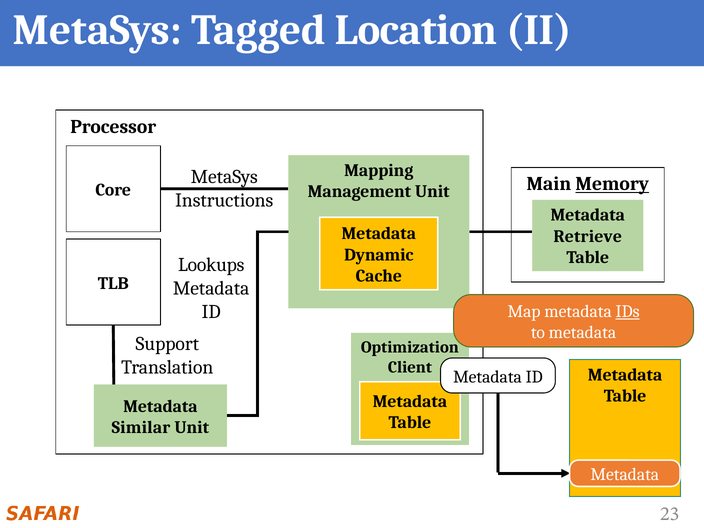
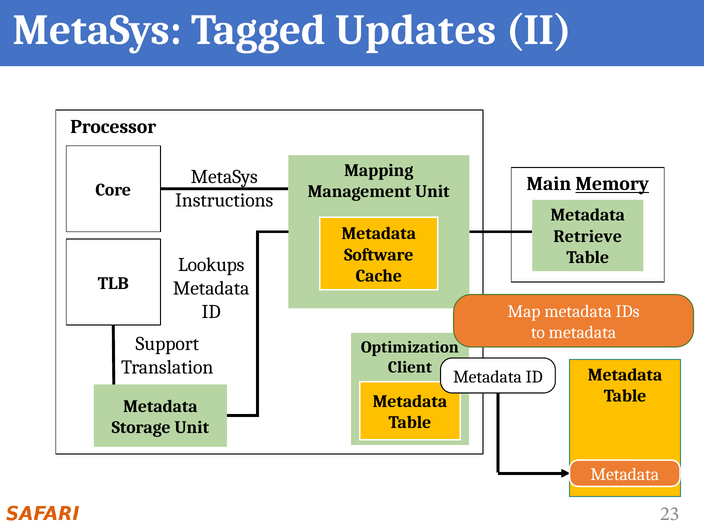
Location: Location -> Updates (416, 30)
Dynamic: Dynamic -> Software (379, 255)
IDs underline: present -> none (628, 311)
Similar: Similar -> Storage (141, 427)
